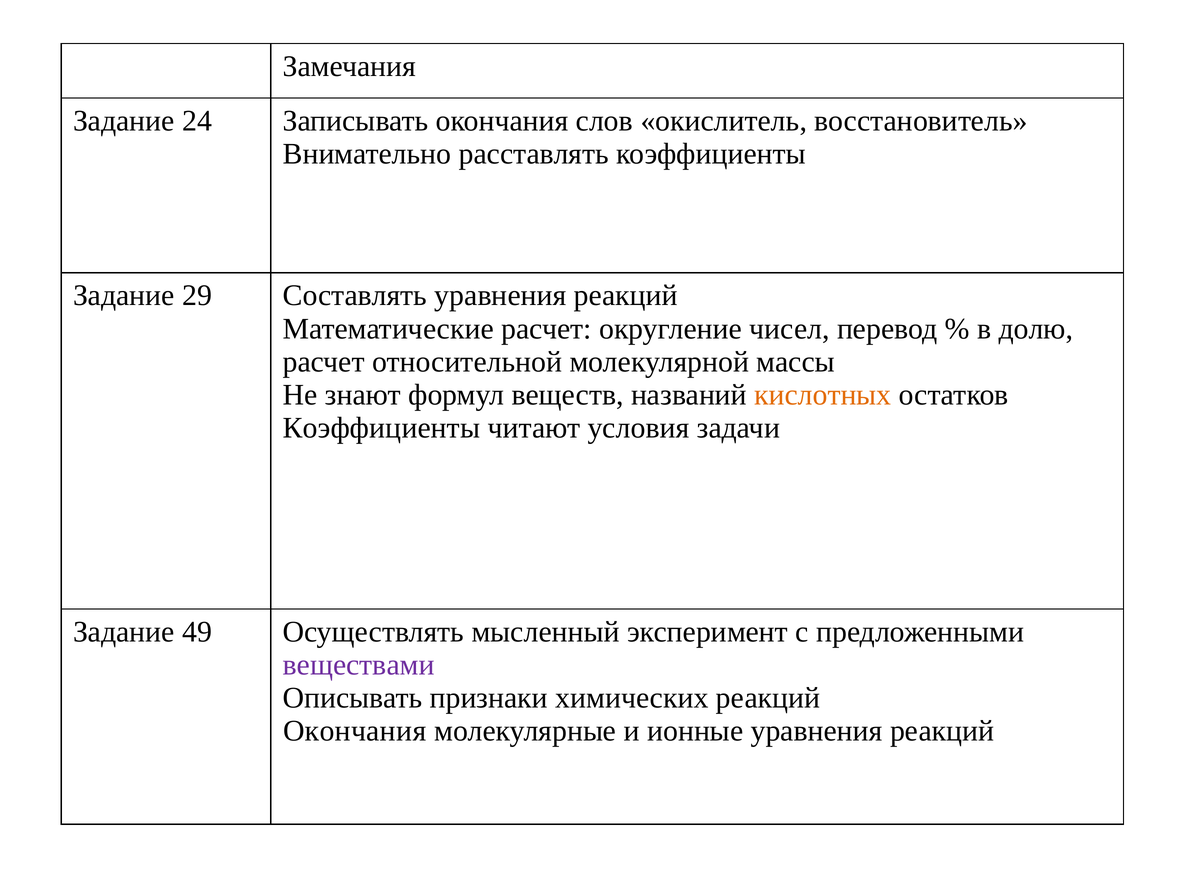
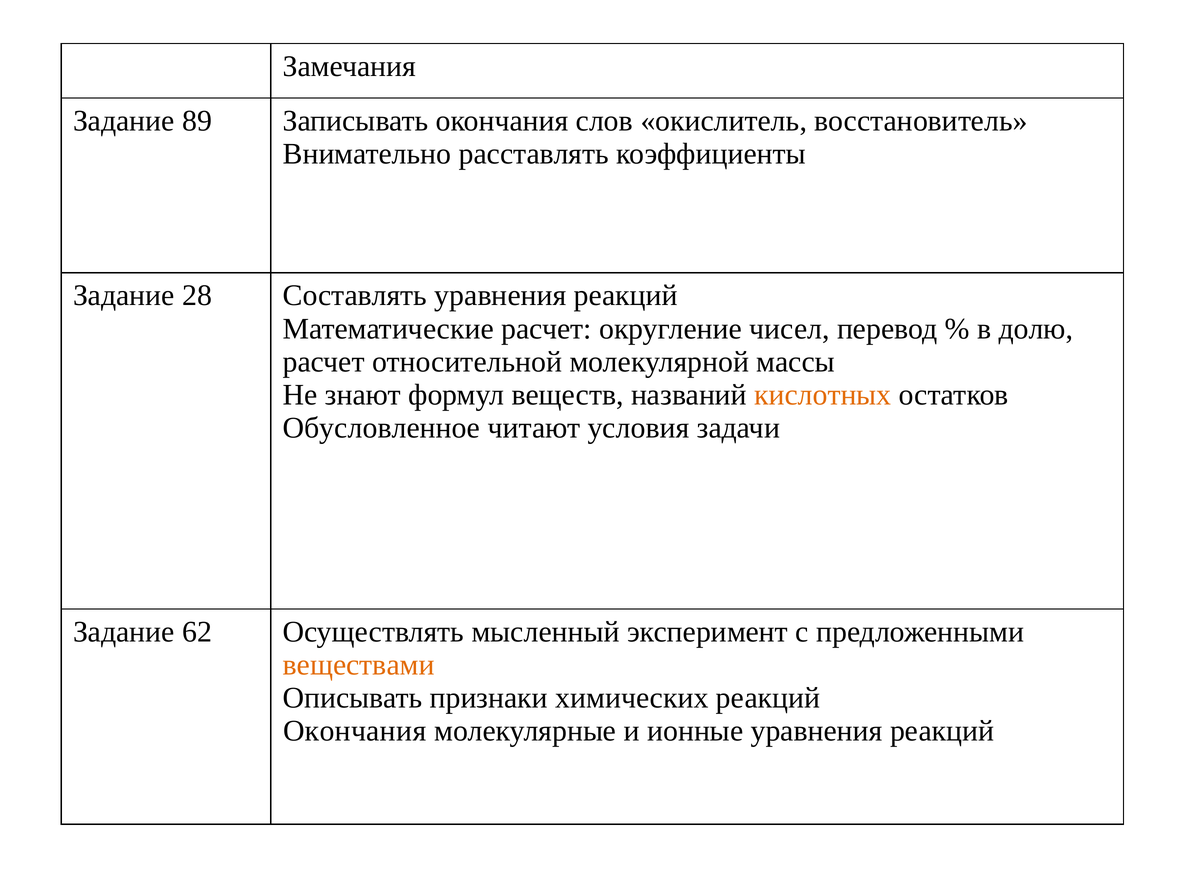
24: 24 -> 89 (197, 121)
29: 29 -> 28 (197, 295)
Коэффициенты: Коэффициенты -> Обусловленное (381, 428)
49: 49 -> 62 (197, 631)
веществами colour: purple -> orange (359, 665)
